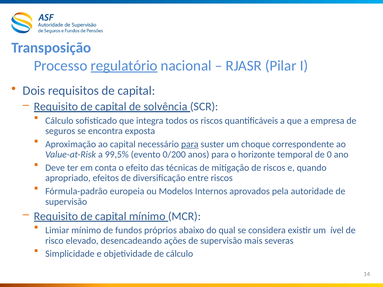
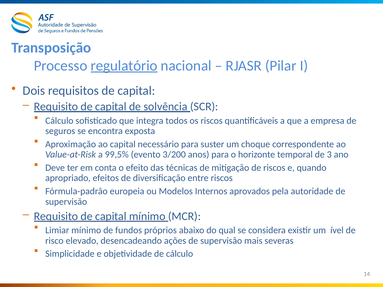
para underline: present -> none (190, 144)
0/200: 0/200 -> 3/200 (174, 155)
0: 0 -> 3 (329, 155)
